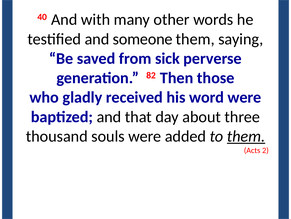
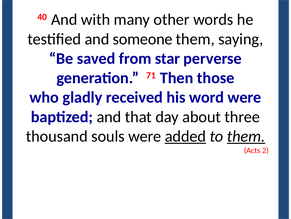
sick: sick -> star (167, 58)
82: 82 -> 71 (151, 75)
added underline: none -> present (185, 136)
